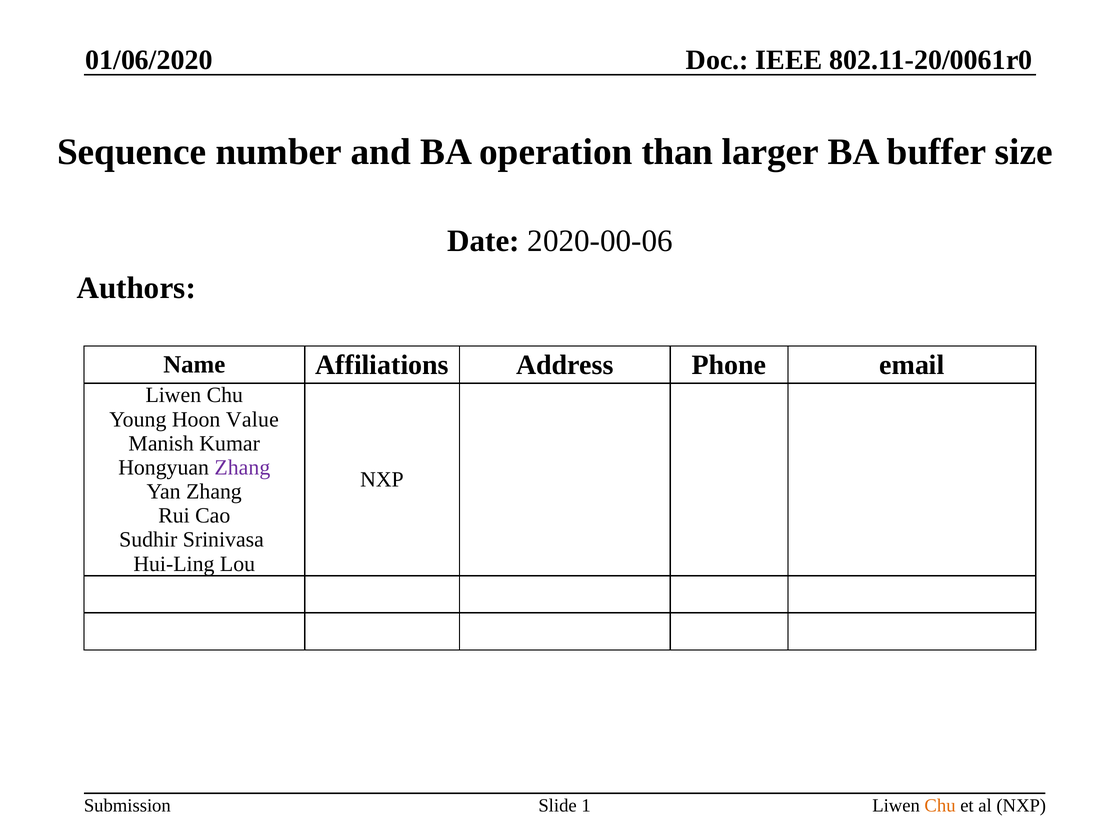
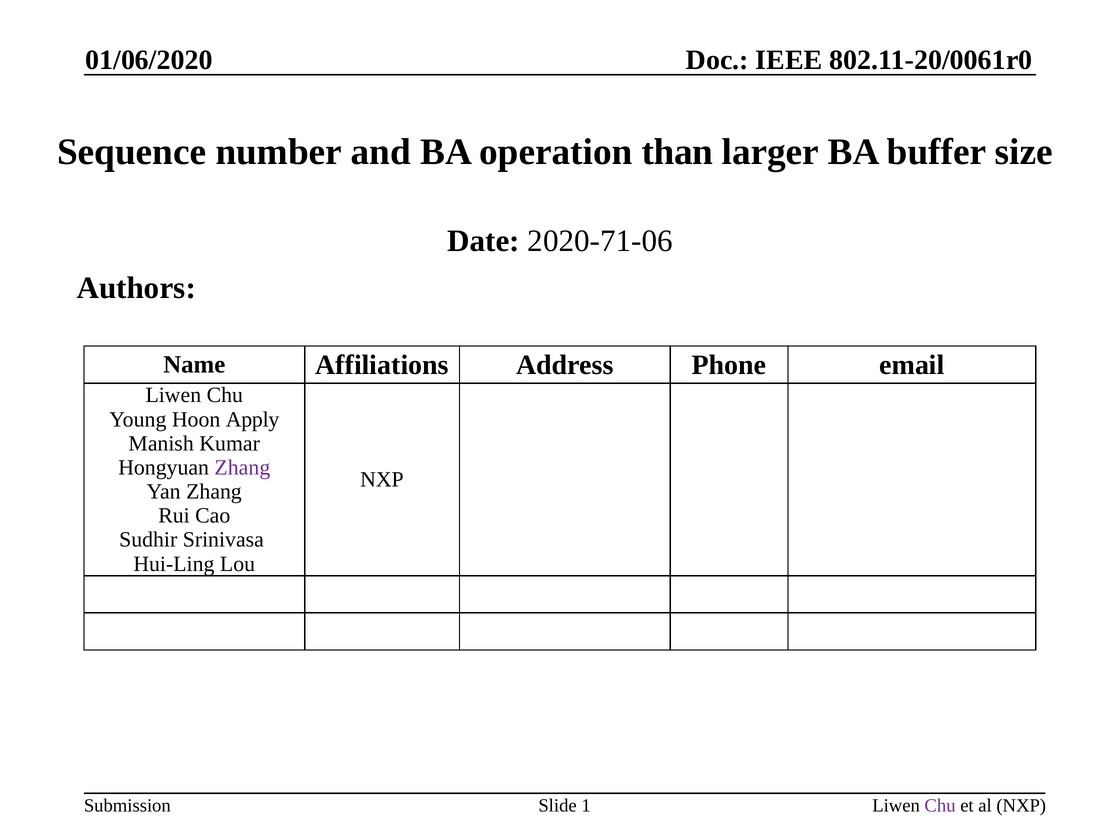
2020-00-06: 2020-00-06 -> 2020-71-06 (600, 241)
Value: Value -> Apply (253, 419)
Chu colour: orange -> purple (940, 806)
